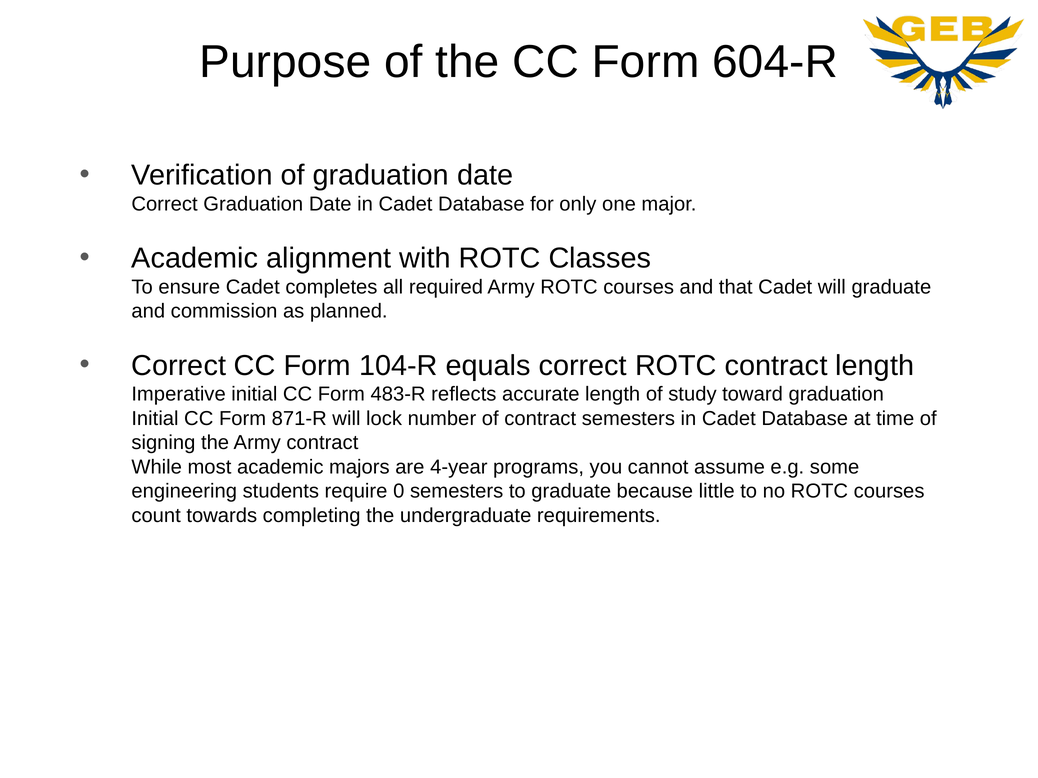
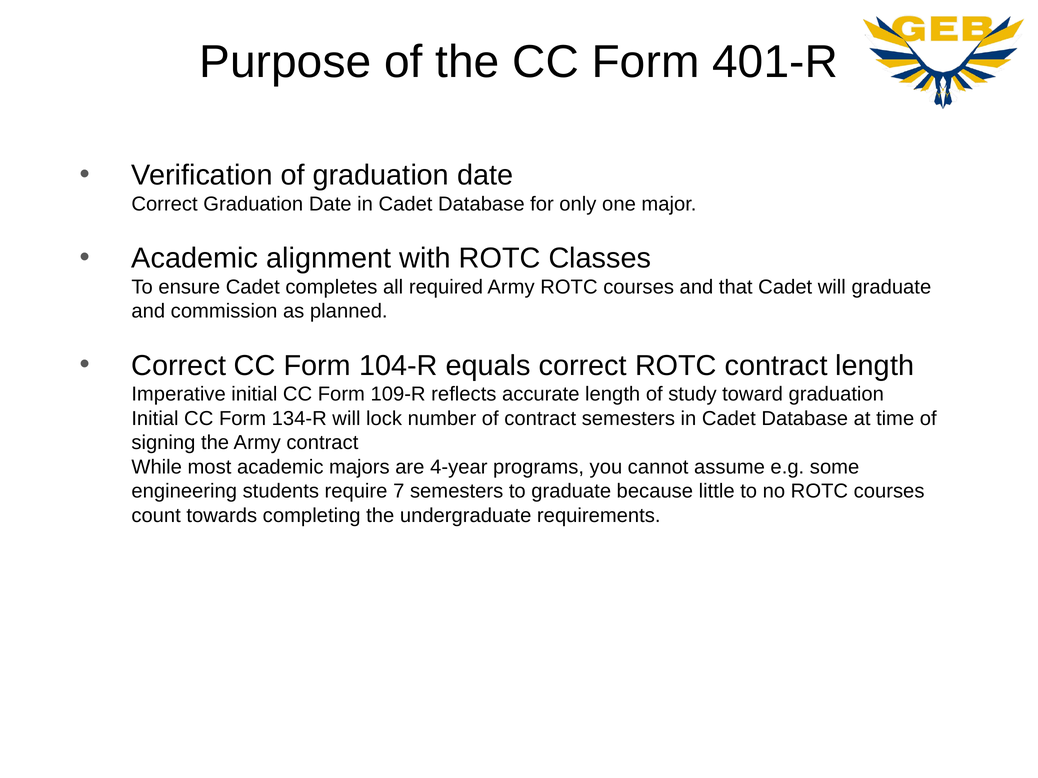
604-R: 604-R -> 401-R (775, 62)
483-R: 483-R -> 109-R (398, 395)
871-R: 871-R -> 134-R (299, 419)
0: 0 -> 7 (399, 491)
